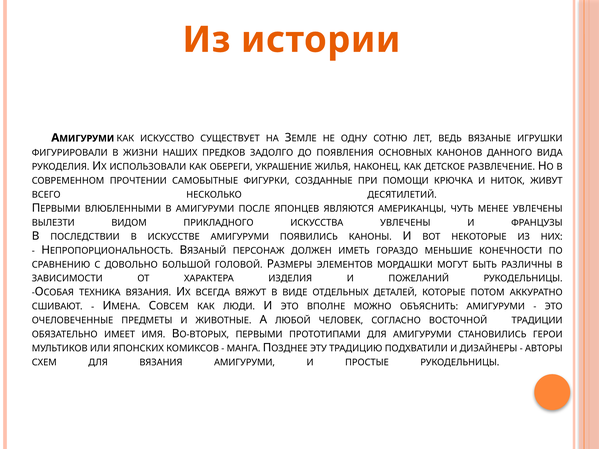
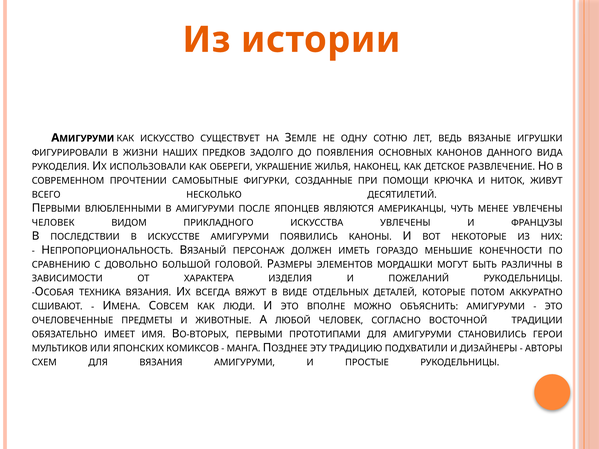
ВЫЛЕЗТИ: ВЫЛЕЗТИ -> ЧЕЛОВЕК (53, 223)
